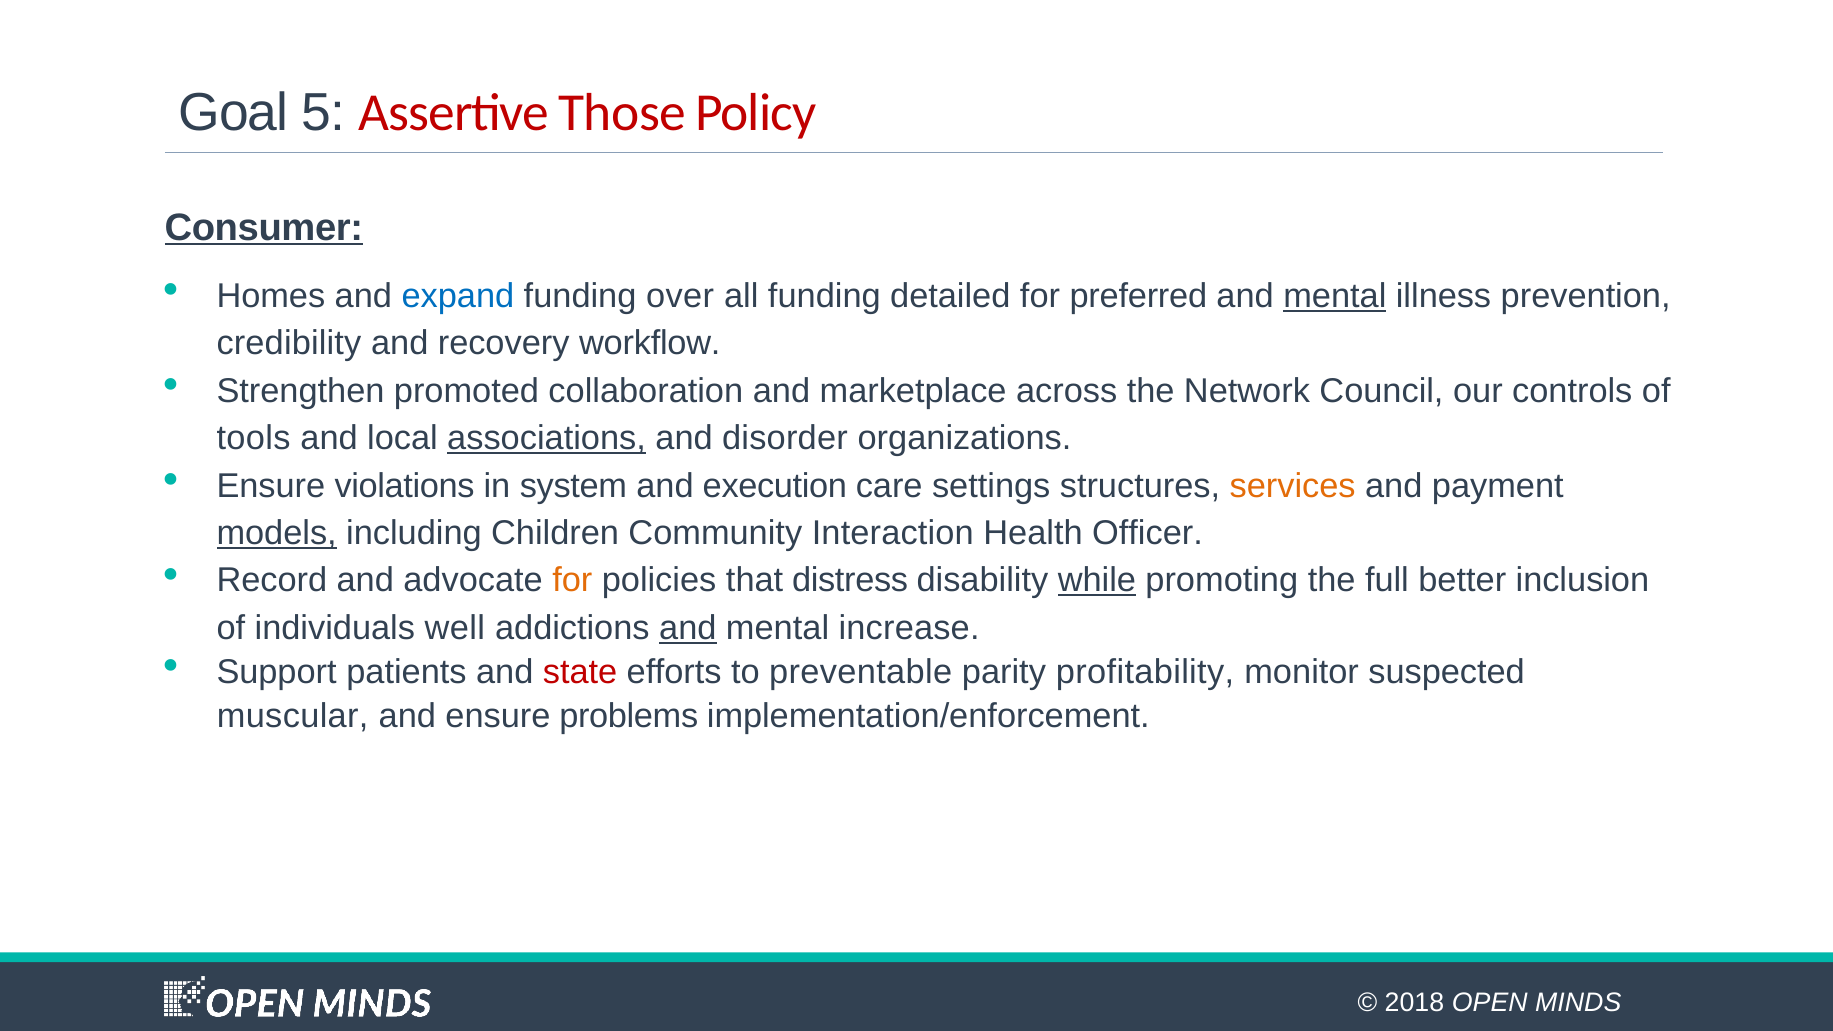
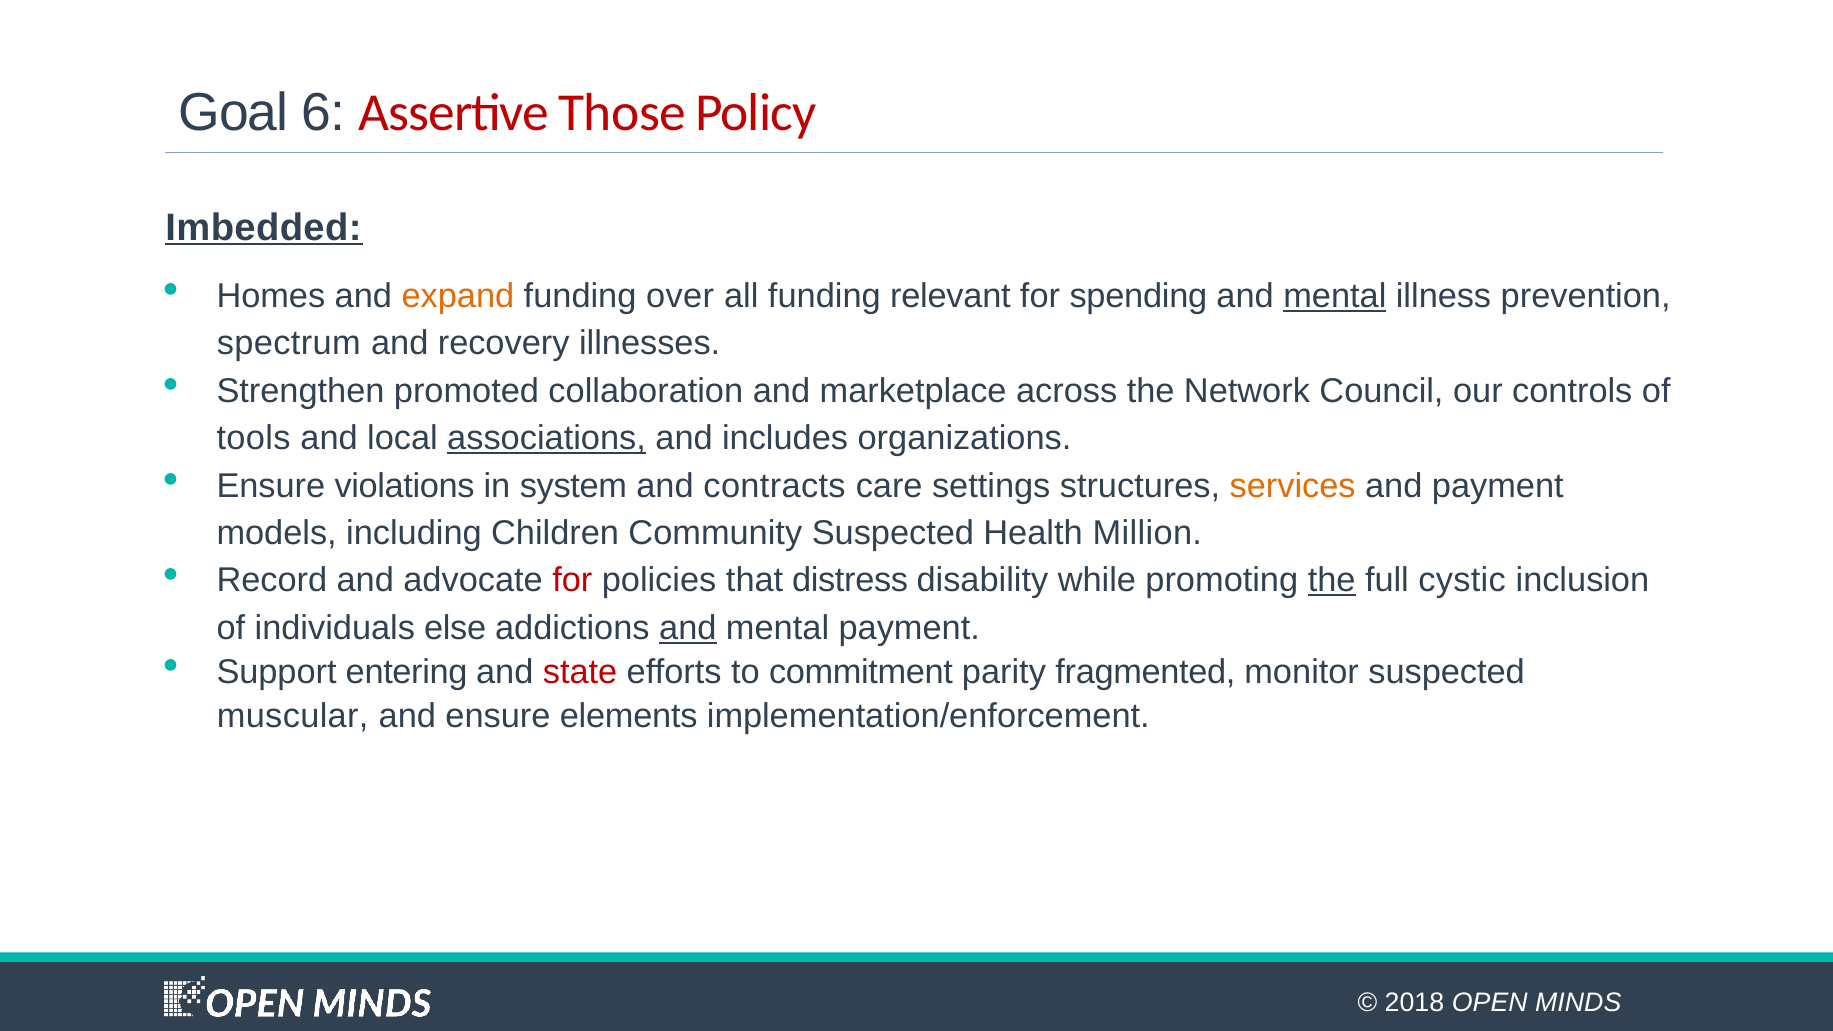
5: 5 -> 6 (323, 113)
Consumer: Consumer -> Imbedded (263, 228)
expand colour: blue -> orange (458, 296)
detailed: detailed -> relevant (950, 296)
preferred: preferred -> spending (1138, 296)
credibility: credibility -> spectrum (289, 344)
workflow: workflow -> illnesses (650, 344)
disorder: disorder -> includes (785, 438)
execution: execution -> contracts (775, 486)
models underline: present -> none (277, 533)
Community Interaction: Interaction -> Suspected (893, 533)
Officer: Officer -> Million (1147, 533)
for colour: orange -> red (572, 581)
while underline: present -> none (1097, 581)
the underline: none -> present (1332, 581)
better: better -> cystic (1462, 581)
well: well -> else (455, 628)
mental increase: increase -> payment (909, 628)
patients: patients -> entering (407, 672)
preventable: preventable -> commitment (861, 672)
profitability: profitability -> fragmented (1145, 672)
problems: problems -> elements (629, 716)
